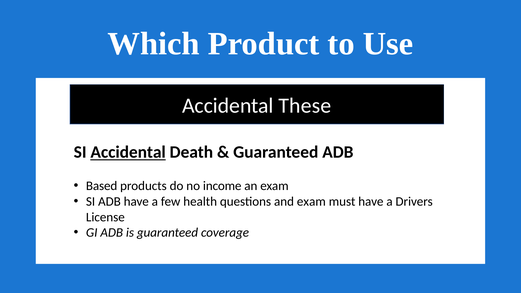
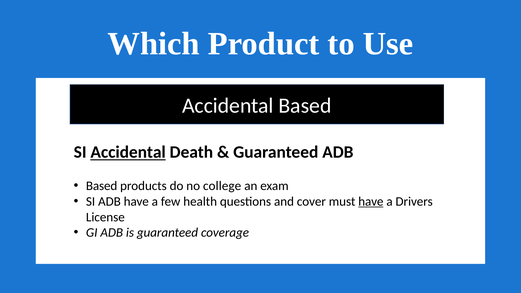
Accidental These: These -> Based (305, 106)
income: income -> college (222, 186)
and exam: exam -> cover (311, 201)
have underline: none -> present (371, 201)
